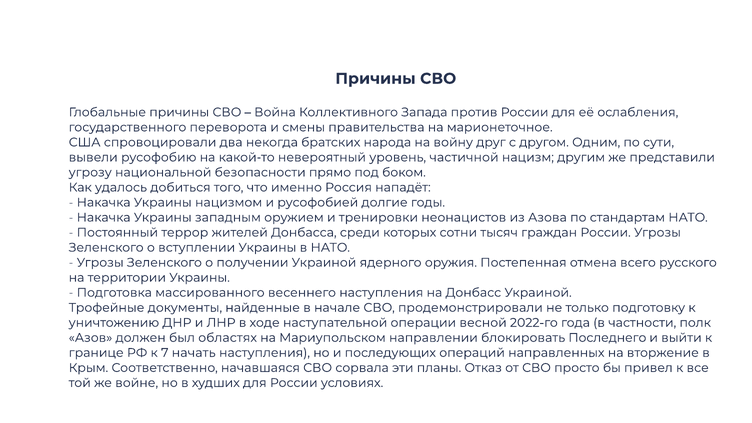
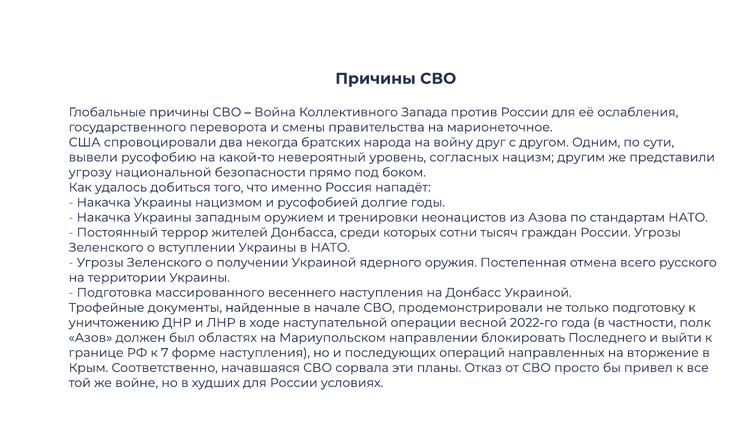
частичной: частичной -> согласных (464, 157)
начать: начать -> форме (194, 353)
